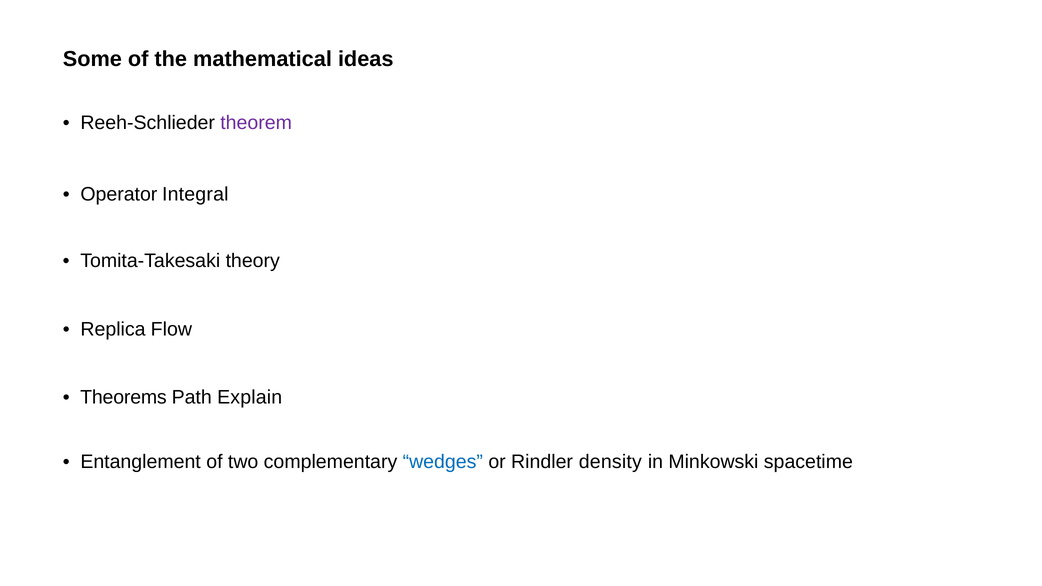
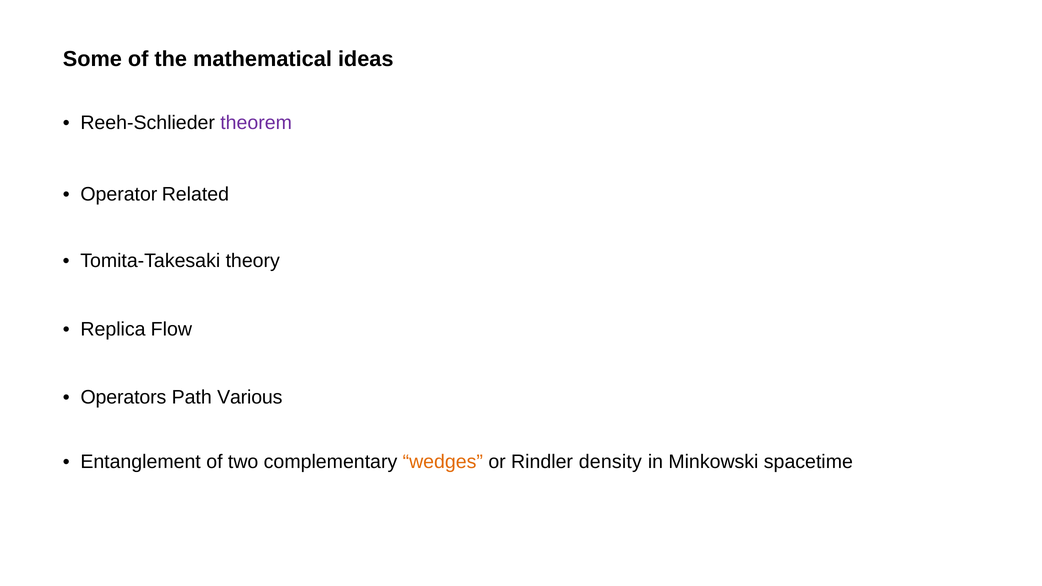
Integral: Integral -> Related (195, 194)
Theorems: Theorems -> Operators (123, 397)
Explain: Explain -> Various (250, 397)
wedges colour: blue -> orange (443, 462)
